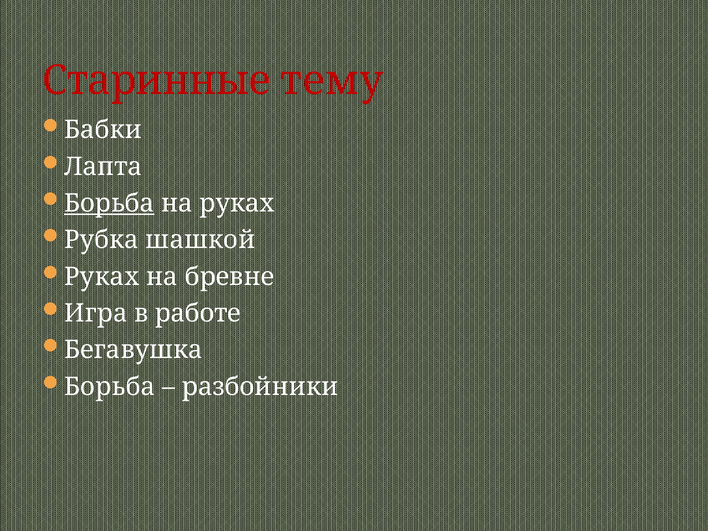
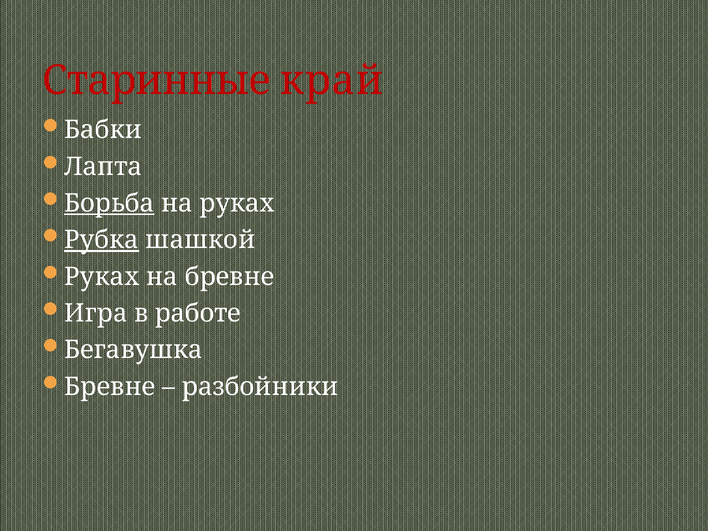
тему: тему -> край (332, 81)
Рубка underline: none -> present (101, 240)
Борьба: Борьба -> Бревне (110, 387)
